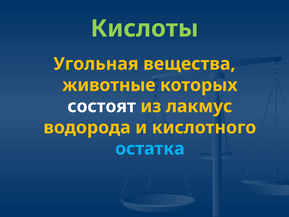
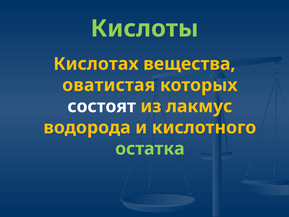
Угольная: Угольная -> Кислотах (96, 64)
животные: животные -> оватистая (109, 85)
остатка colour: light blue -> light green (150, 149)
